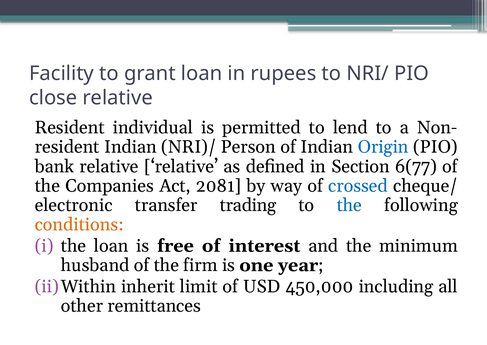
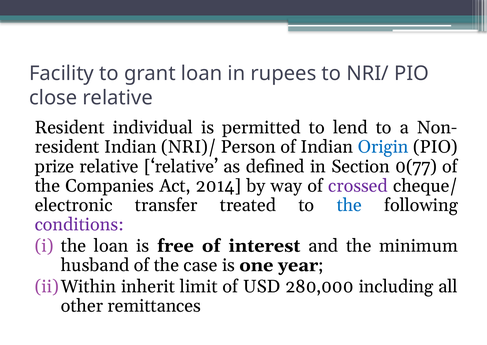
bank: bank -> prize (54, 166)
6(77: 6(77 -> 0(77 (416, 166)
2081: 2081 -> 2014 (219, 186)
crossed colour: blue -> purple (358, 186)
trading: trading -> treated (248, 205)
conditions colour: orange -> purple (79, 224)
firm: firm -> case (200, 265)
450,000: 450,000 -> 280,000 (320, 286)
